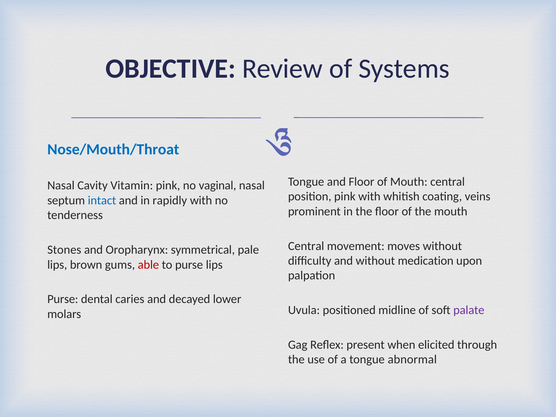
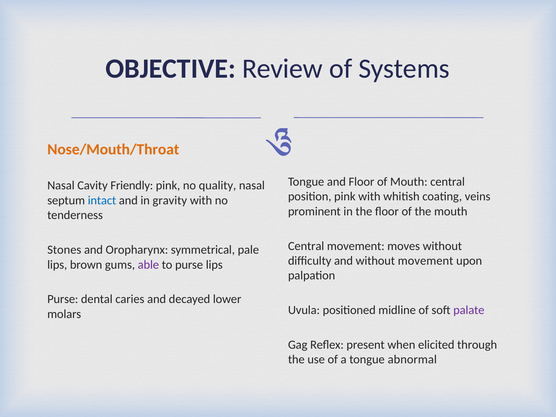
Nose/Mouth/Throat colour: blue -> orange (113, 149)
Vitamin: Vitamin -> Friendly (132, 186)
vaginal: vaginal -> quality (217, 186)
rapidly: rapidly -> gravity (170, 200)
without medication: medication -> movement (426, 261)
able colour: red -> purple (148, 265)
